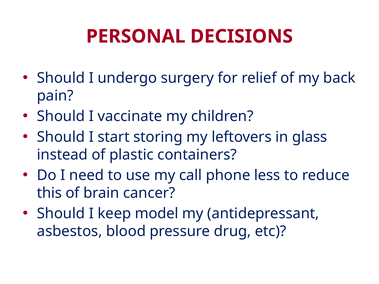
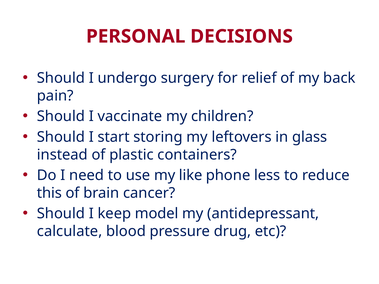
call: call -> like (191, 175)
asbestos: asbestos -> calculate (70, 231)
